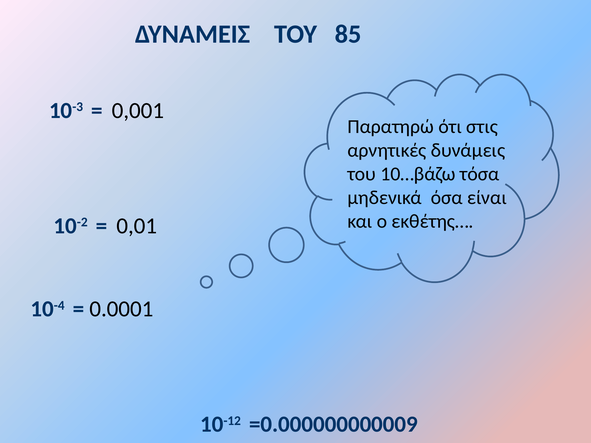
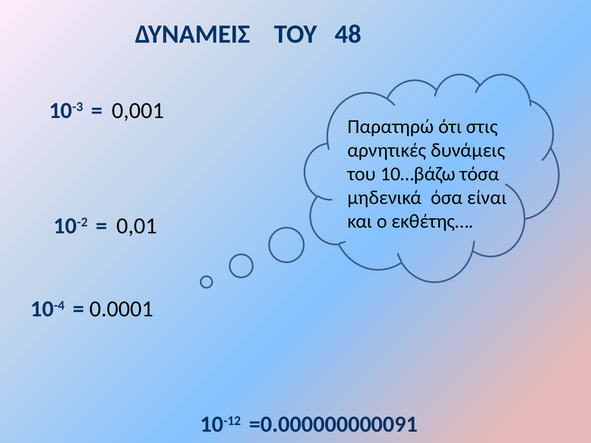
85: 85 -> 48 (348, 34)
=0.000000000009: =0.000000000009 -> =0.000000000091 (333, 425)
